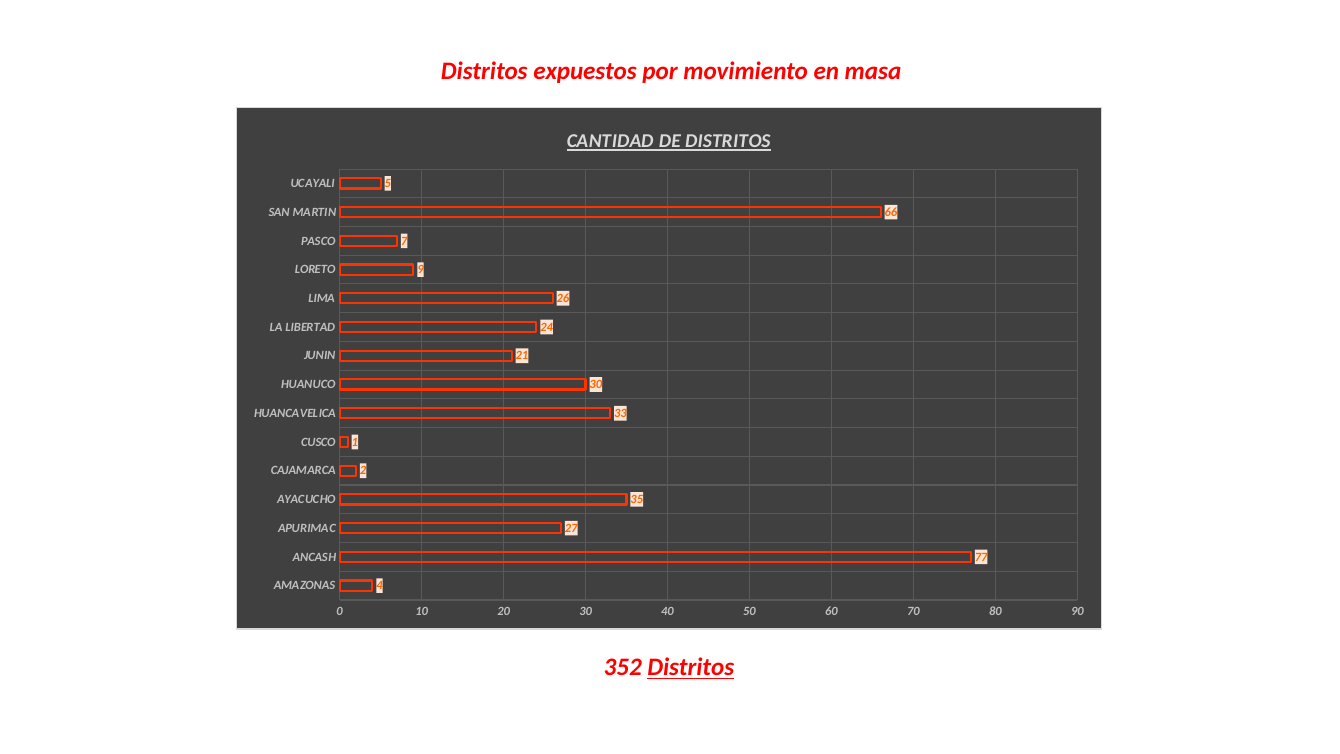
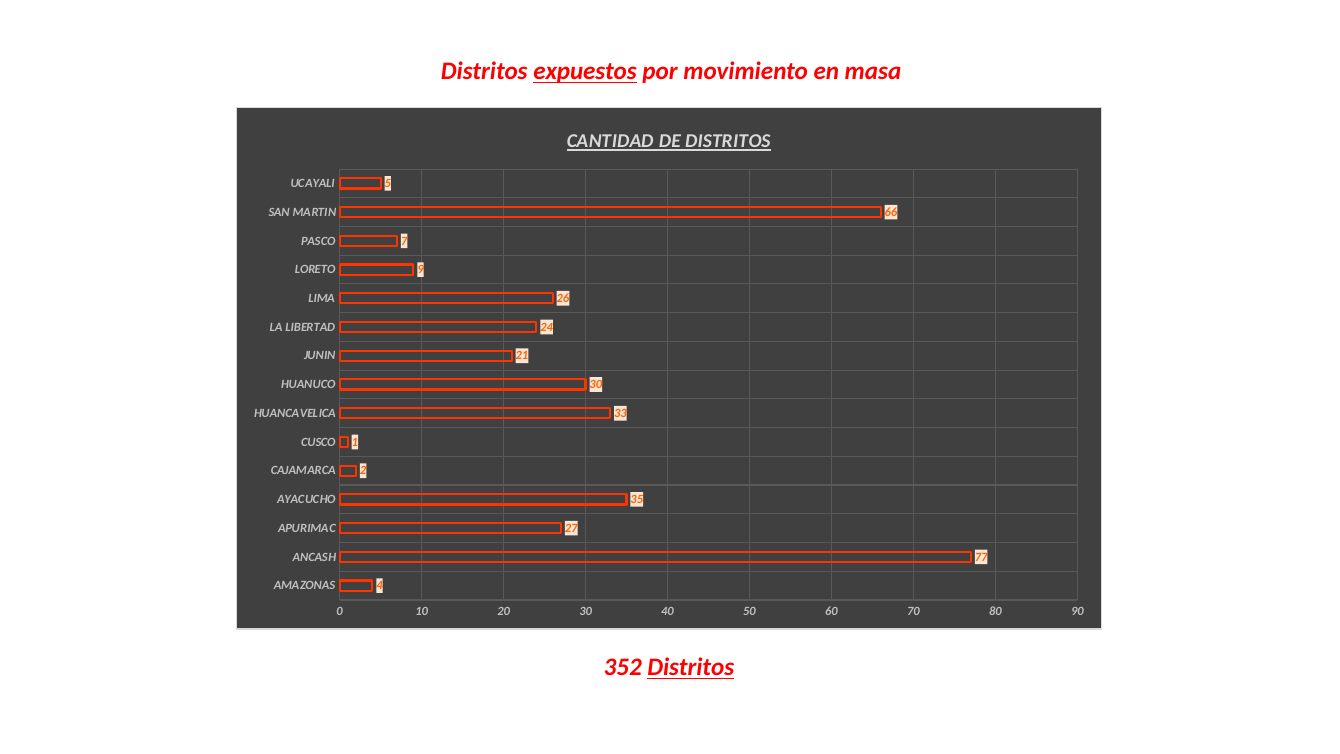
expuestos underline: none -> present (585, 72)
